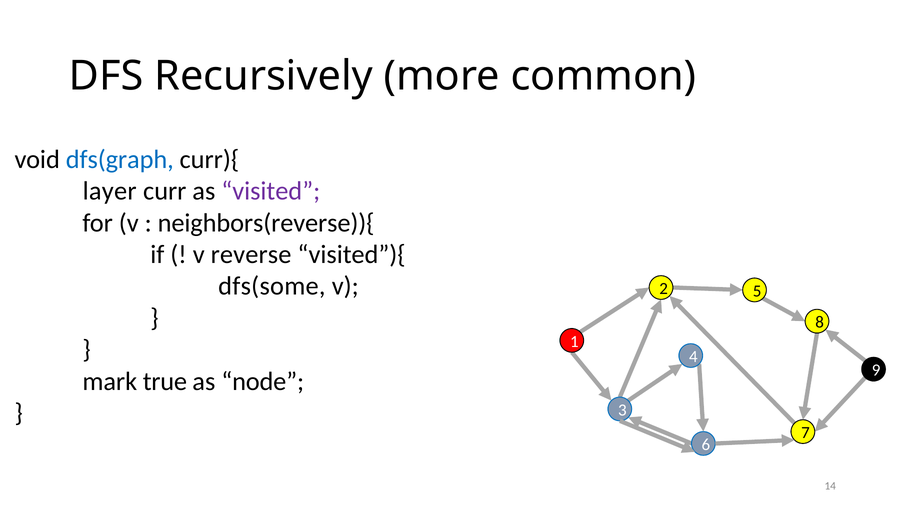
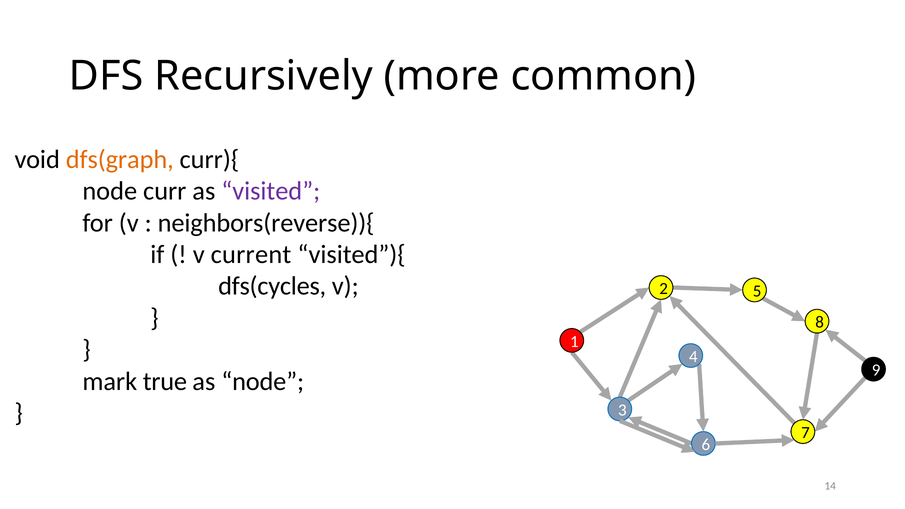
dfs(graph colour: blue -> orange (120, 160)
layer: layer -> node (110, 191)
reverse: reverse -> current (251, 255)
dfs(some: dfs(some -> dfs(cycles (272, 286)
